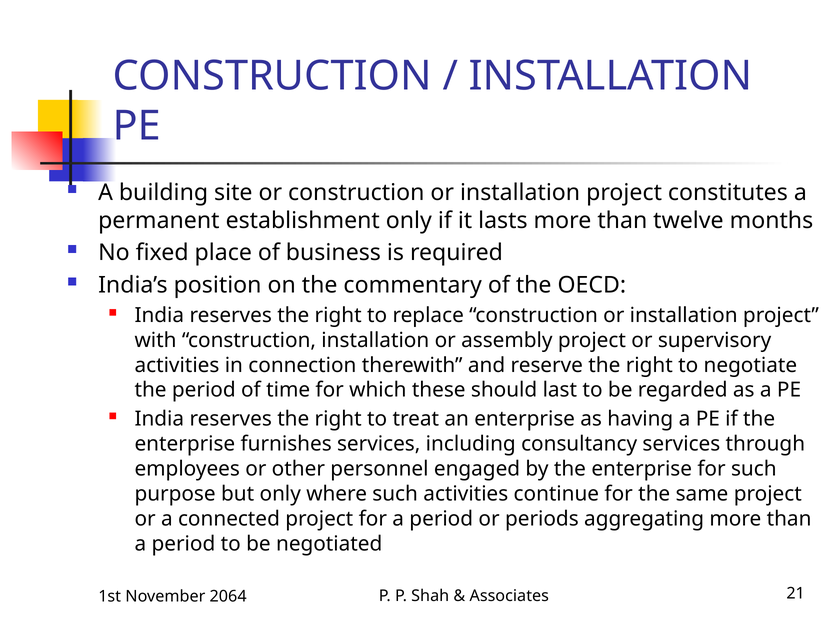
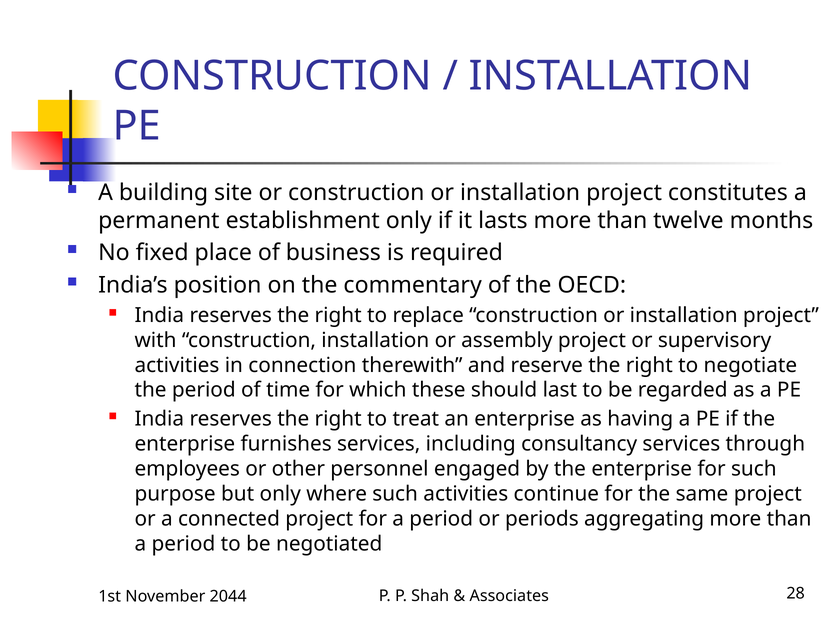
21: 21 -> 28 (796, 594)
2064: 2064 -> 2044 (228, 597)
